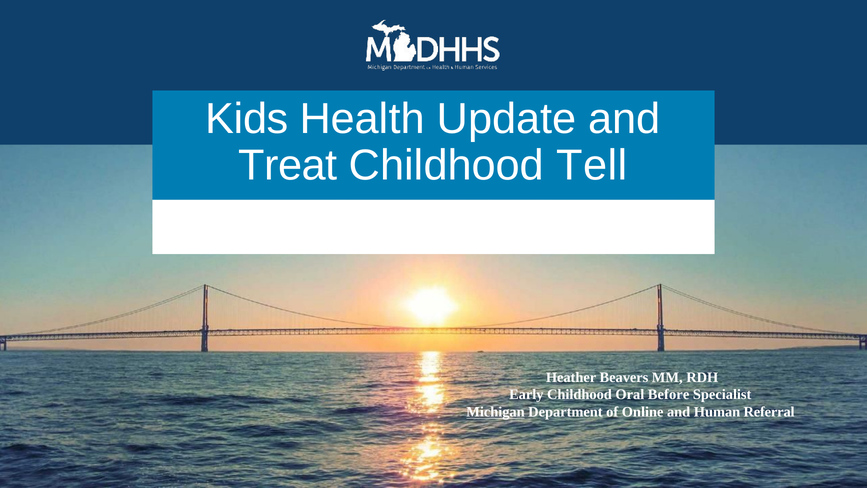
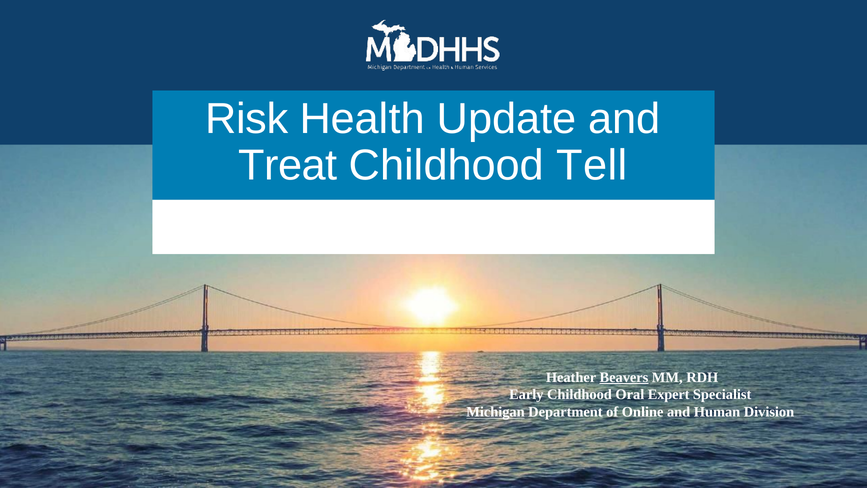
Kids: Kids -> Risk (247, 119)
Beavers underline: none -> present (624, 377)
Before: Before -> Expert (669, 394)
Referral: Referral -> Division (769, 412)
